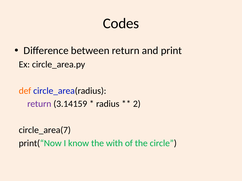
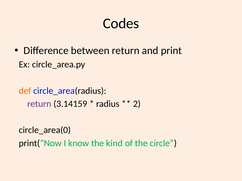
circle_area(7: circle_area(7 -> circle_area(0 (45, 130)
with: with -> kind (114, 144)
